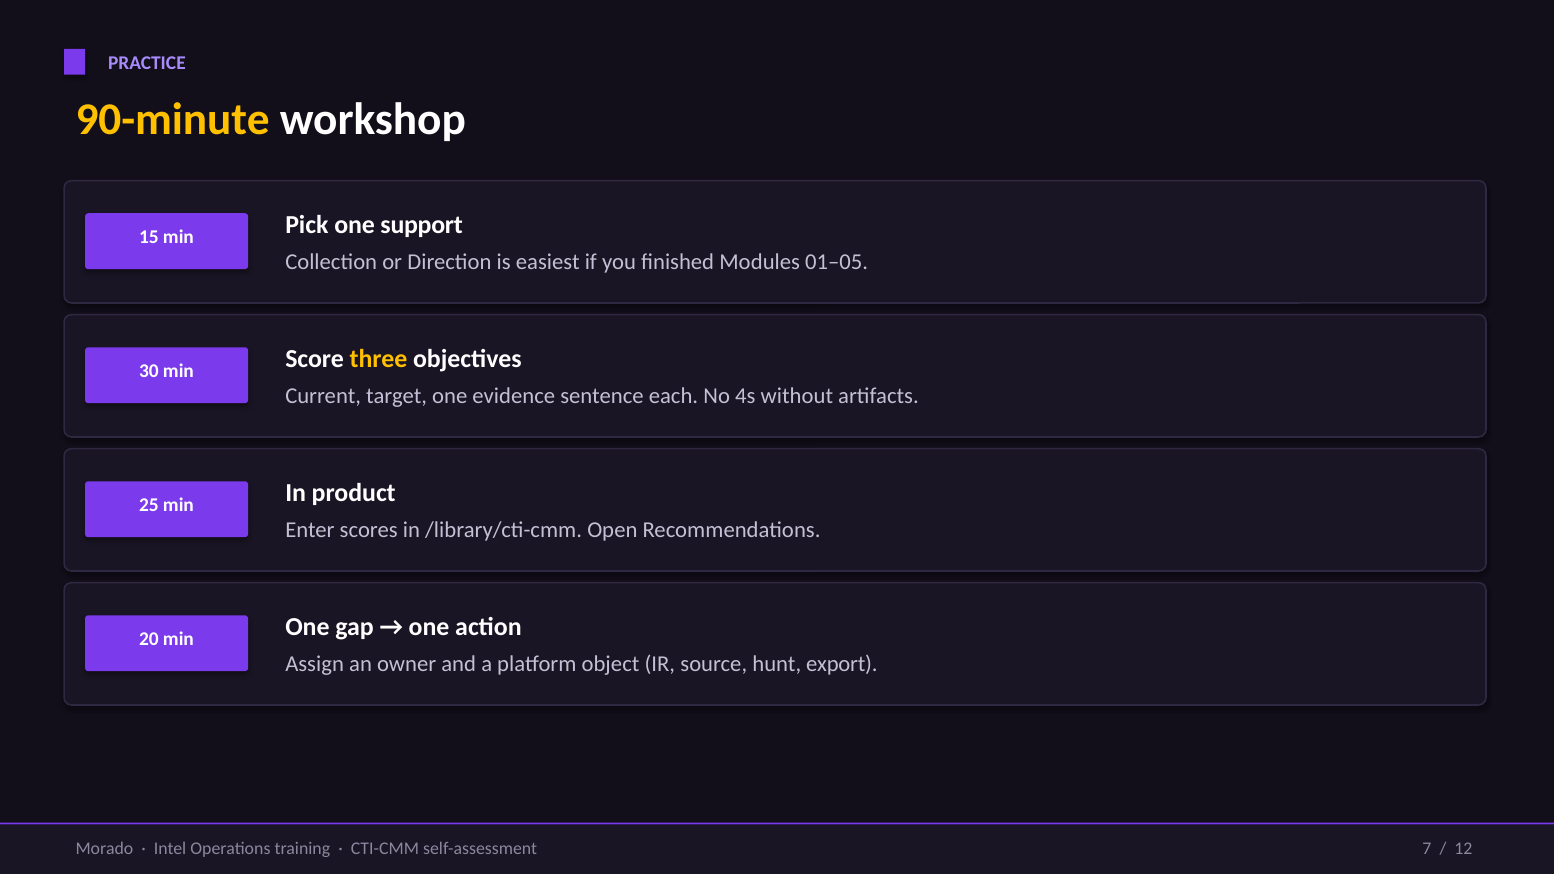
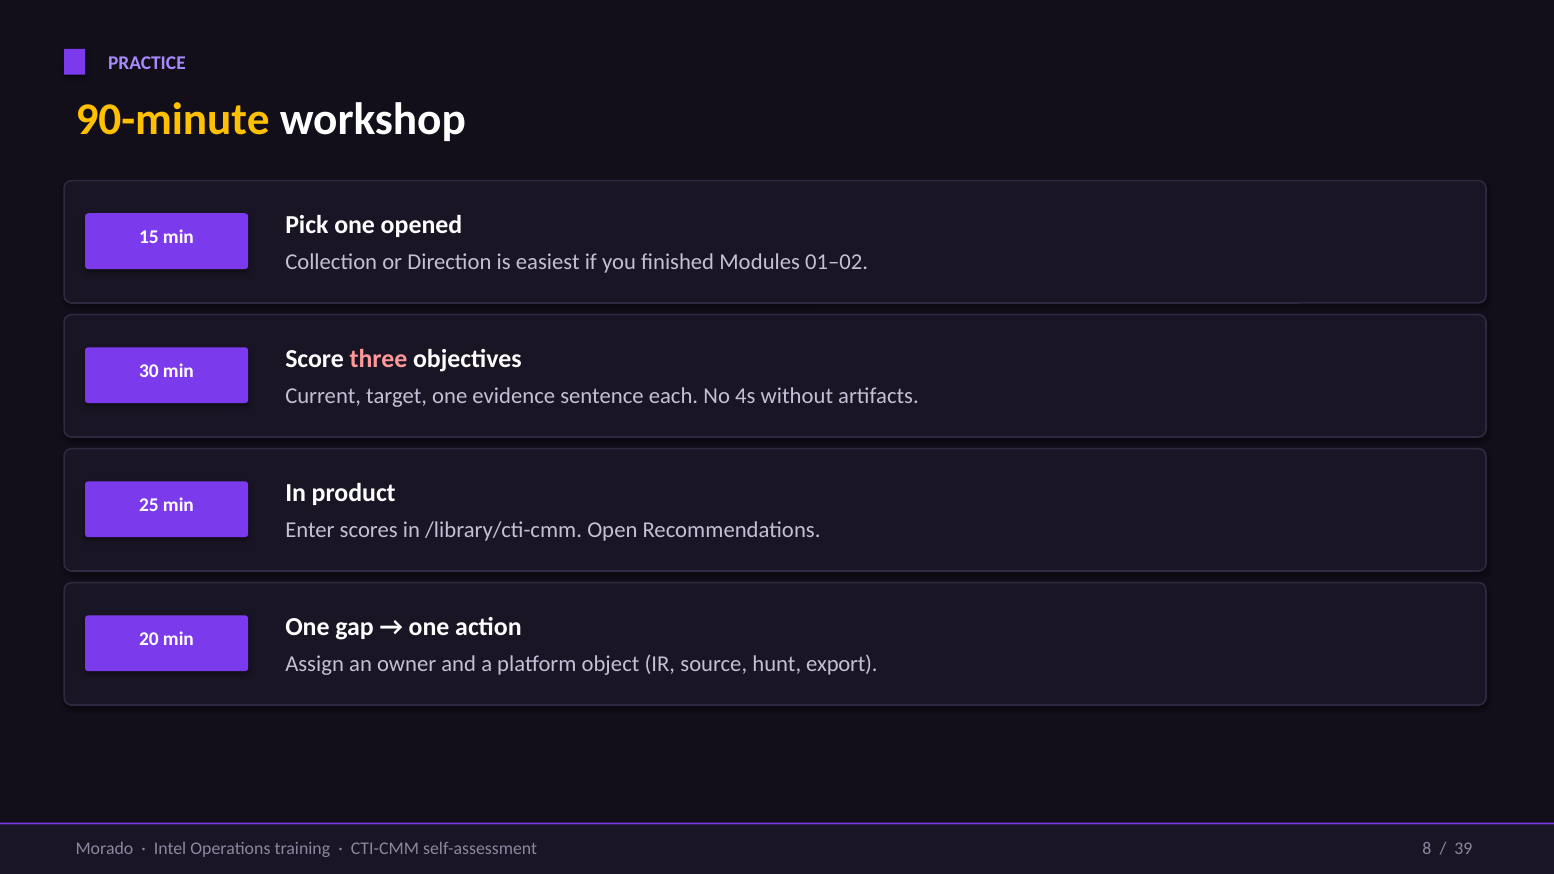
support: support -> opened (422, 225)
01–05: 01–05 -> 01–02 (837, 262)
three colour: yellow -> pink (379, 359)
7: 7 -> 8 (1427, 849)
12: 12 -> 39 (1463, 849)
